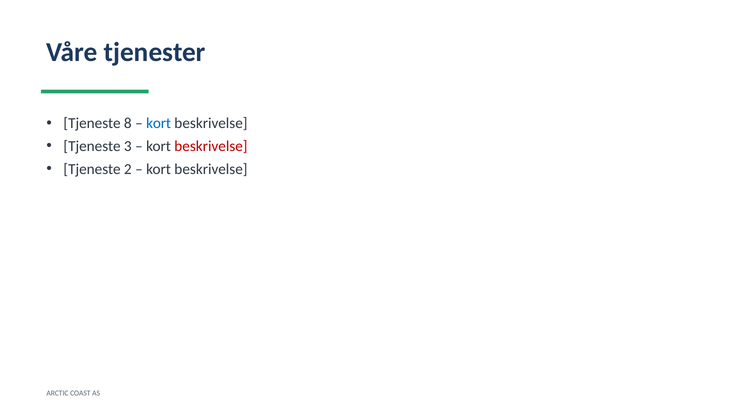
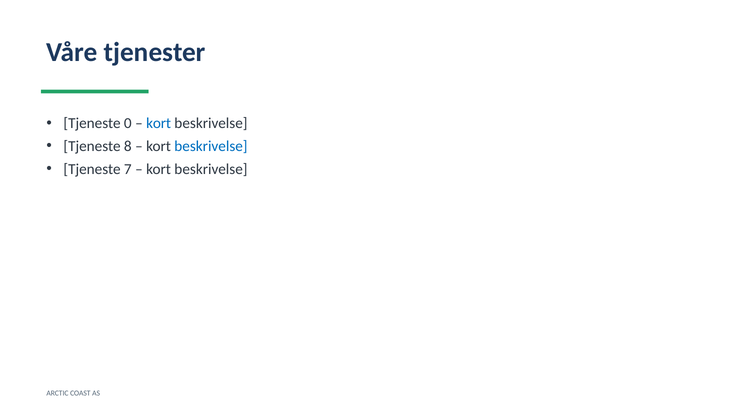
8: 8 -> 0 (128, 123)
3: 3 -> 8 (128, 146)
beskrivelse colour: red -> blue (211, 146)
2: 2 -> 7 (128, 169)
